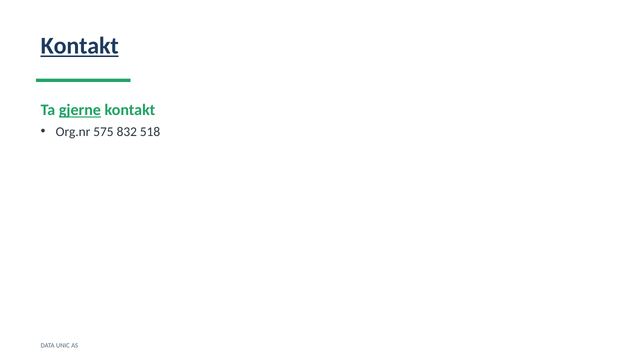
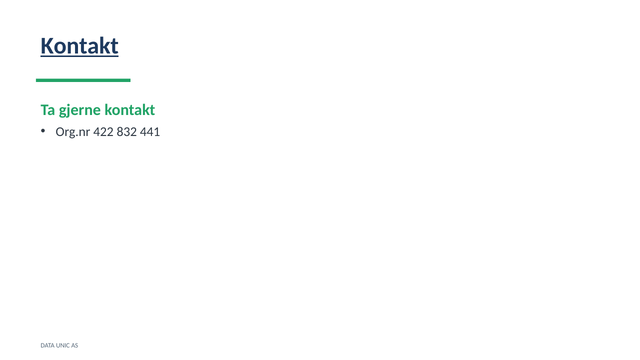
gjerne underline: present -> none (80, 110)
575: 575 -> 422 (103, 132)
518: 518 -> 441 (150, 132)
